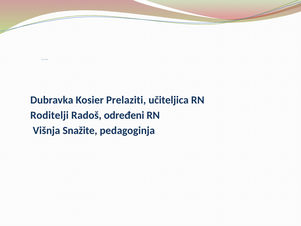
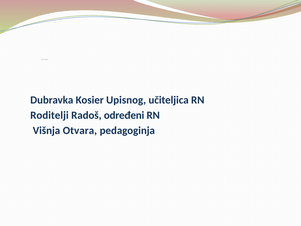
Prelaziti: Prelaziti -> Upisnog (126, 100)
Snažite: Snažite -> Otvara (80, 130)
